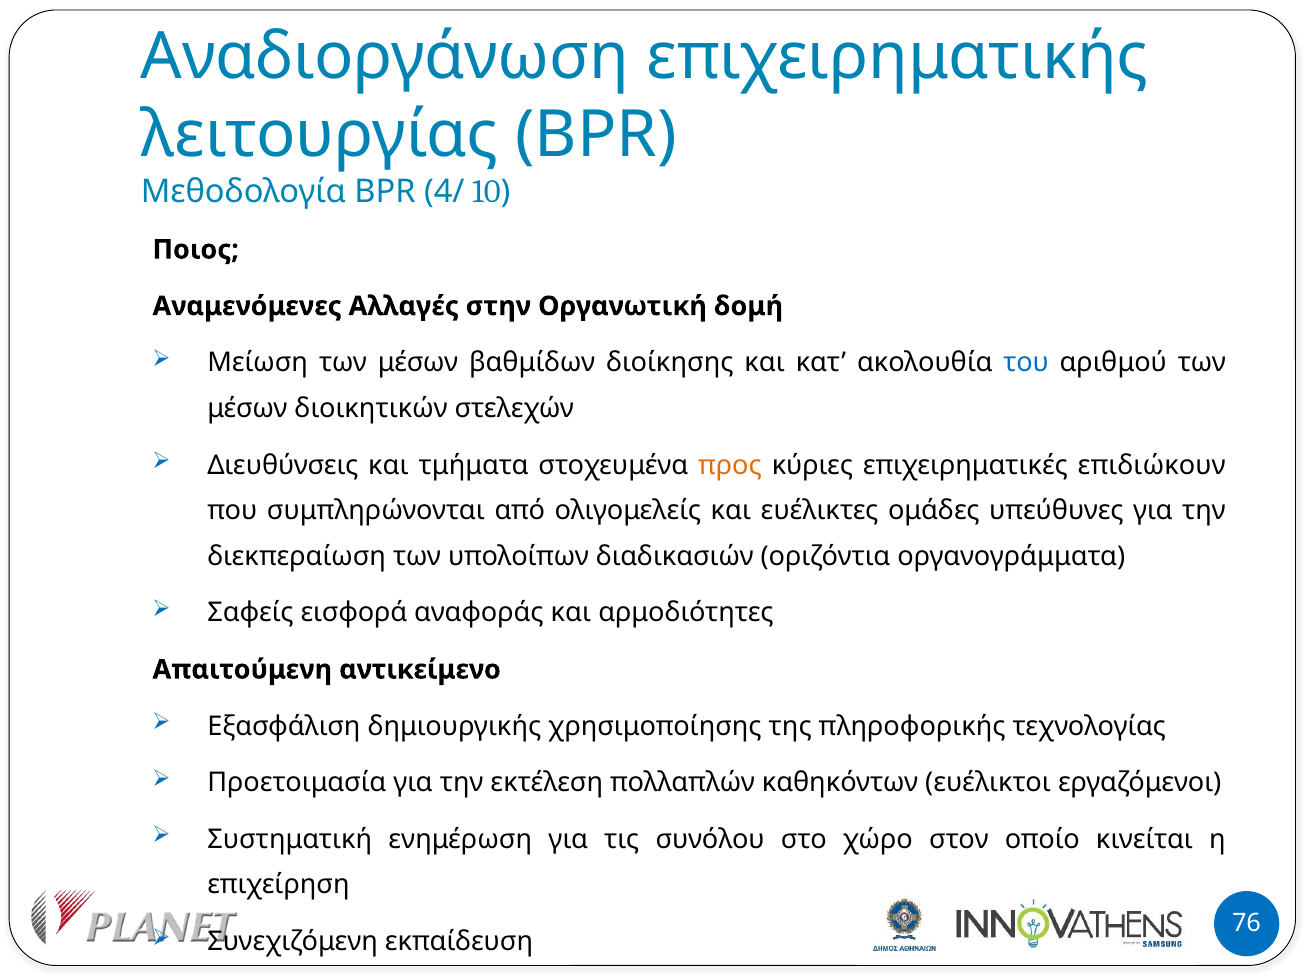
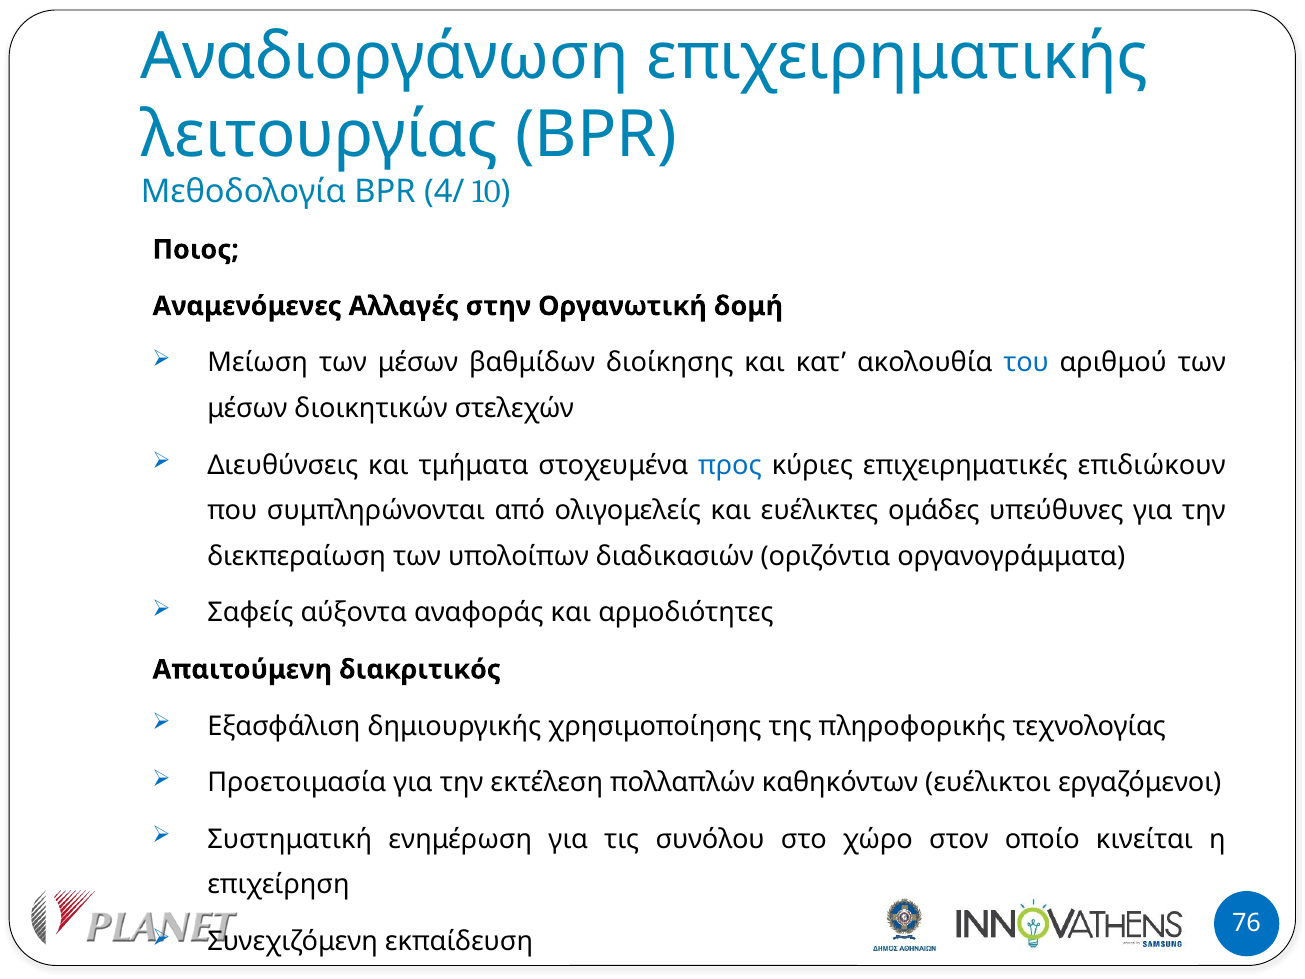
προς colour: orange -> blue (730, 465)
εισφορά: εισφορά -> αύξοντα (354, 613)
αντικείμενο: αντικείμενο -> διακριτικός (420, 669)
